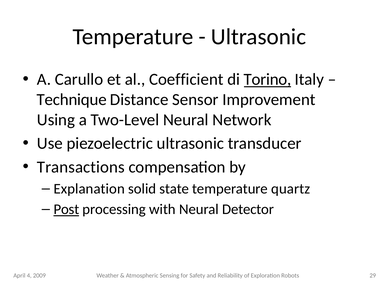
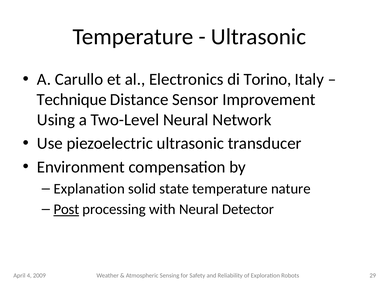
Coefficient: Coefficient -> Electronics (186, 80)
Torino underline: present -> none (268, 80)
Transactions: Transactions -> Environment (81, 167)
quartz: quartz -> nature (291, 189)
